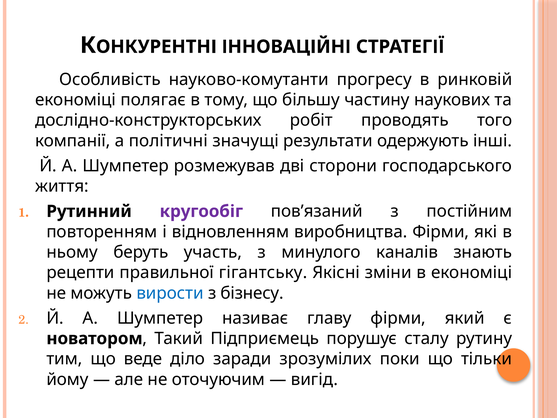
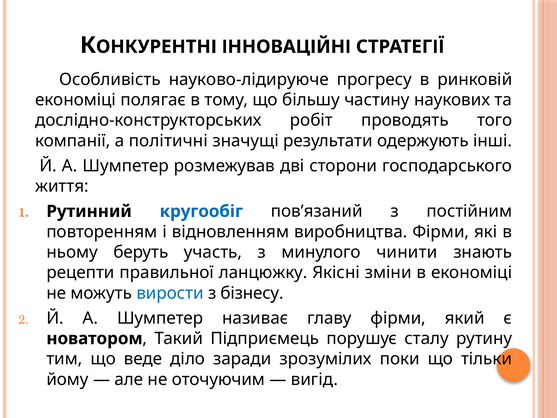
науково-комутанти: науково-комутанти -> науково-лідируюче (249, 79)
кругообіг colour: purple -> blue (201, 211)
каналів: каналів -> чинити (407, 252)
гігантську: гігантську -> ланцюжку (263, 272)
